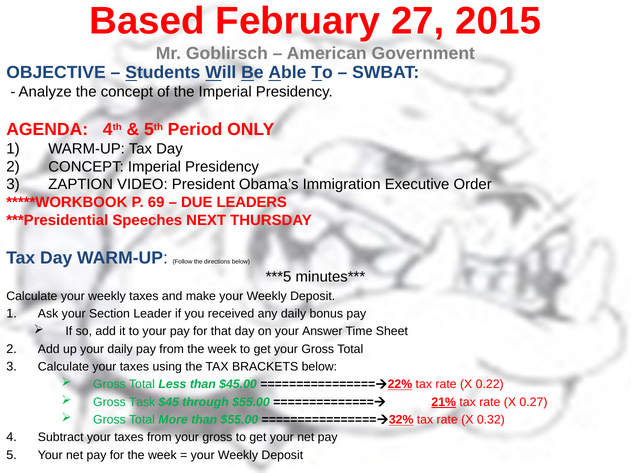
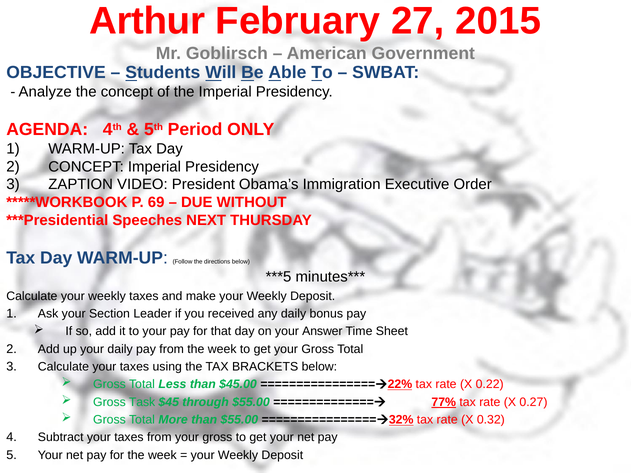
Based: Based -> Arthur (147, 21)
LEADERS: LEADERS -> WITHOUT (252, 202)
21%: 21% -> 77% (444, 402)
